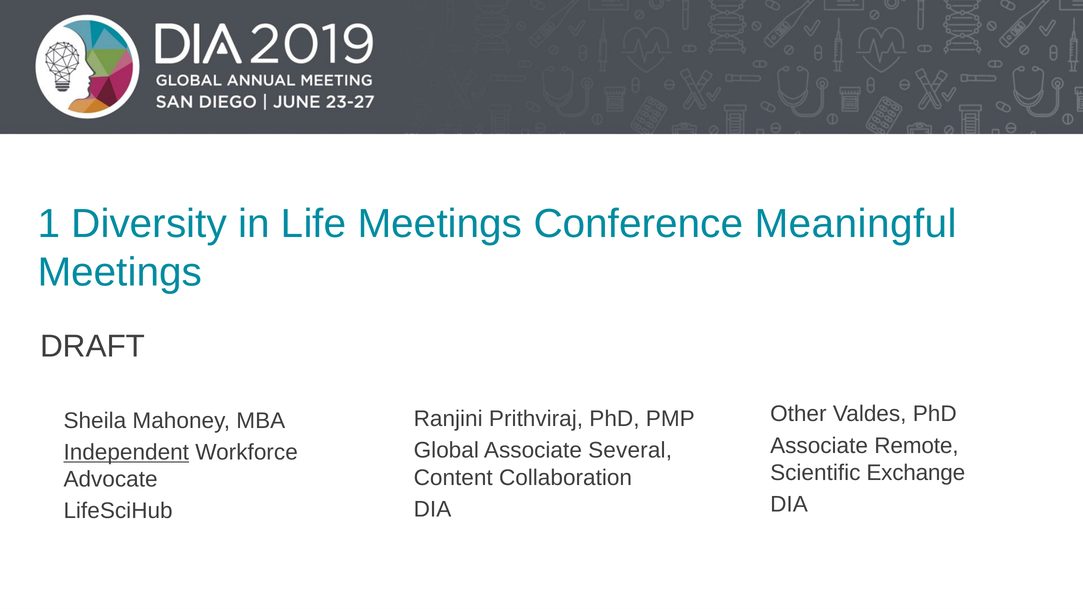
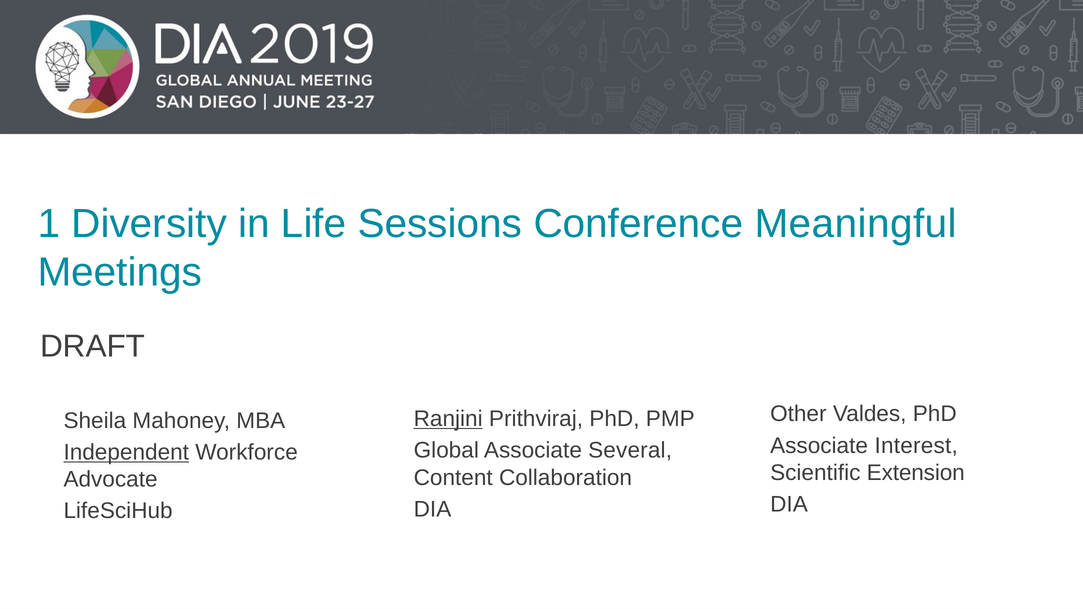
Life Meetings: Meetings -> Sessions (440, 224)
Ranjini underline: none -> present (448, 419)
Remote: Remote -> Interest (916, 446)
Exchange: Exchange -> Extension (916, 473)
